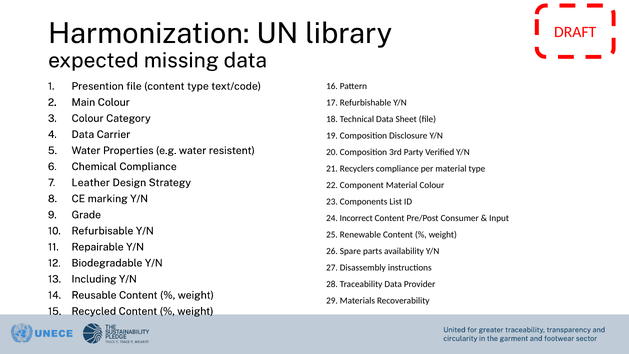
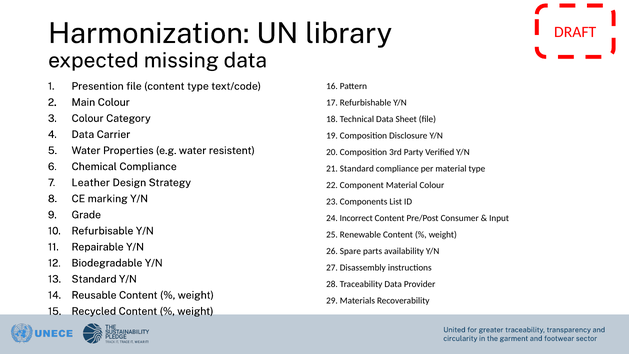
21 Recyclers: Recyclers -> Standard (357, 169)
Including: Including -> Standard (94, 279)
